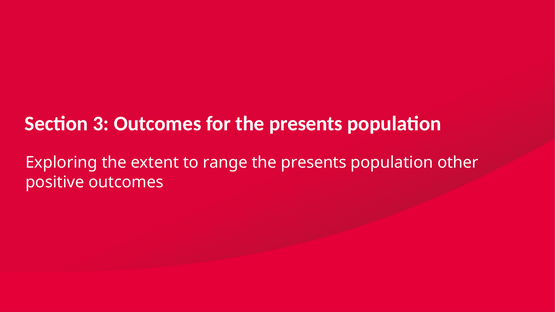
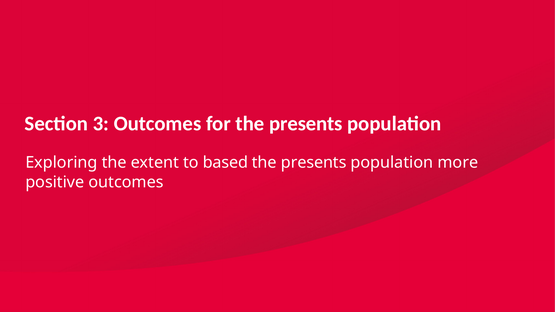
range: range -> based (225, 163)
other: other -> more (458, 163)
